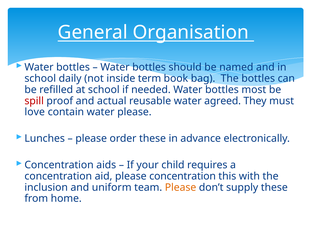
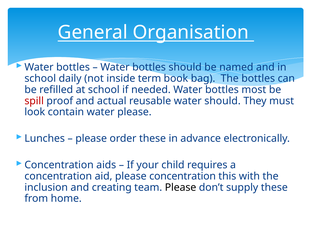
water agreed: agreed -> should (223, 101)
love: love -> look (35, 112)
uniform: uniform -> creating (112, 188)
Please colour: orange -> black (181, 188)
